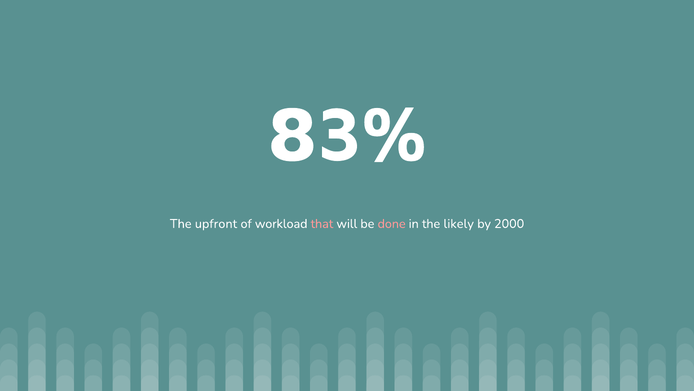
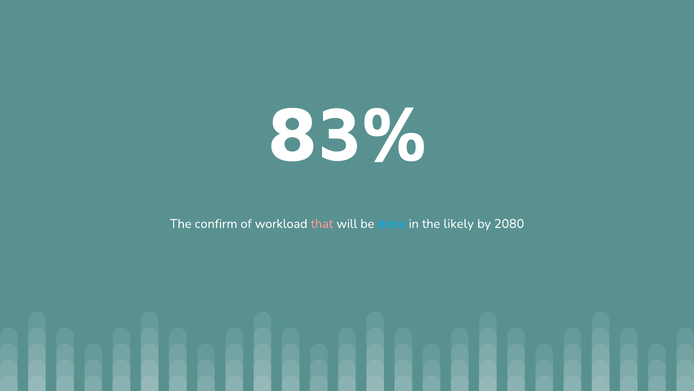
upfront: upfront -> confirm (216, 223)
done colour: pink -> light blue (392, 223)
2000: 2000 -> 2080 (509, 223)
